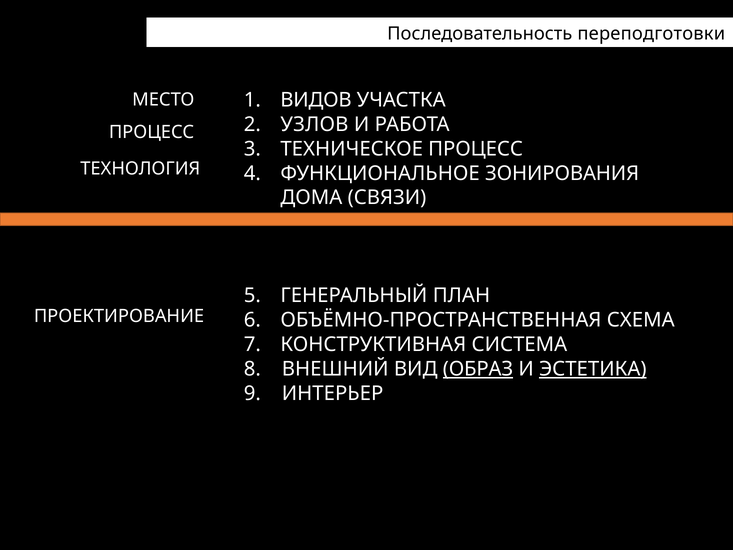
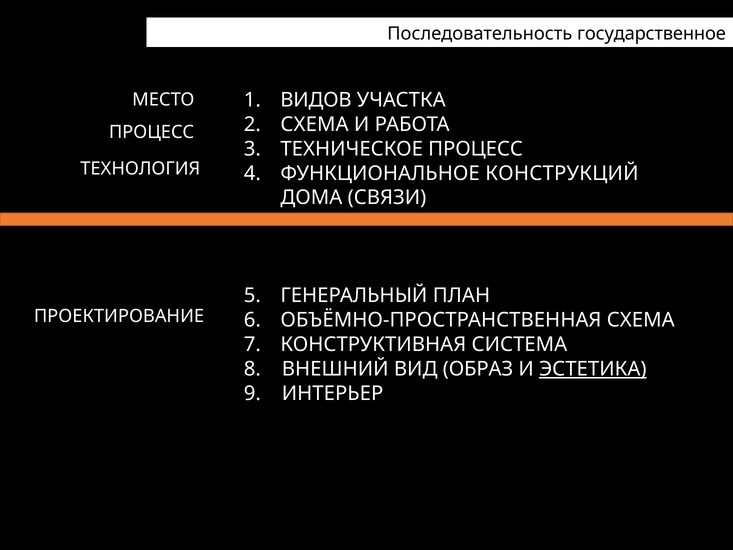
переподготовки: переподготовки -> государственное (651, 33)
2 УЗЛОВ: УЗЛОВ -> СХЕМА (315, 124)
ЗОНИРОВАНИЯ: ЗОНИРОВАНИЯ -> КОНСТРУКЦИЙ (562, 173)
ОБРАЗ underline: present -> none (478, 369)
